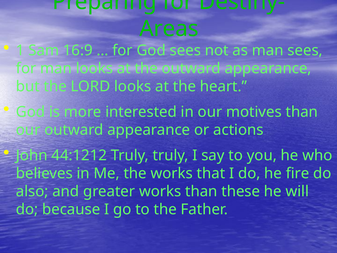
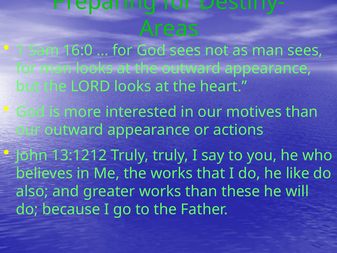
16:9: 16:9 -> 16:0 (78, 50)
44:1212: 44:1212 -> 13:1212 (79, 155)
fire: fire -> like (298, 173)
